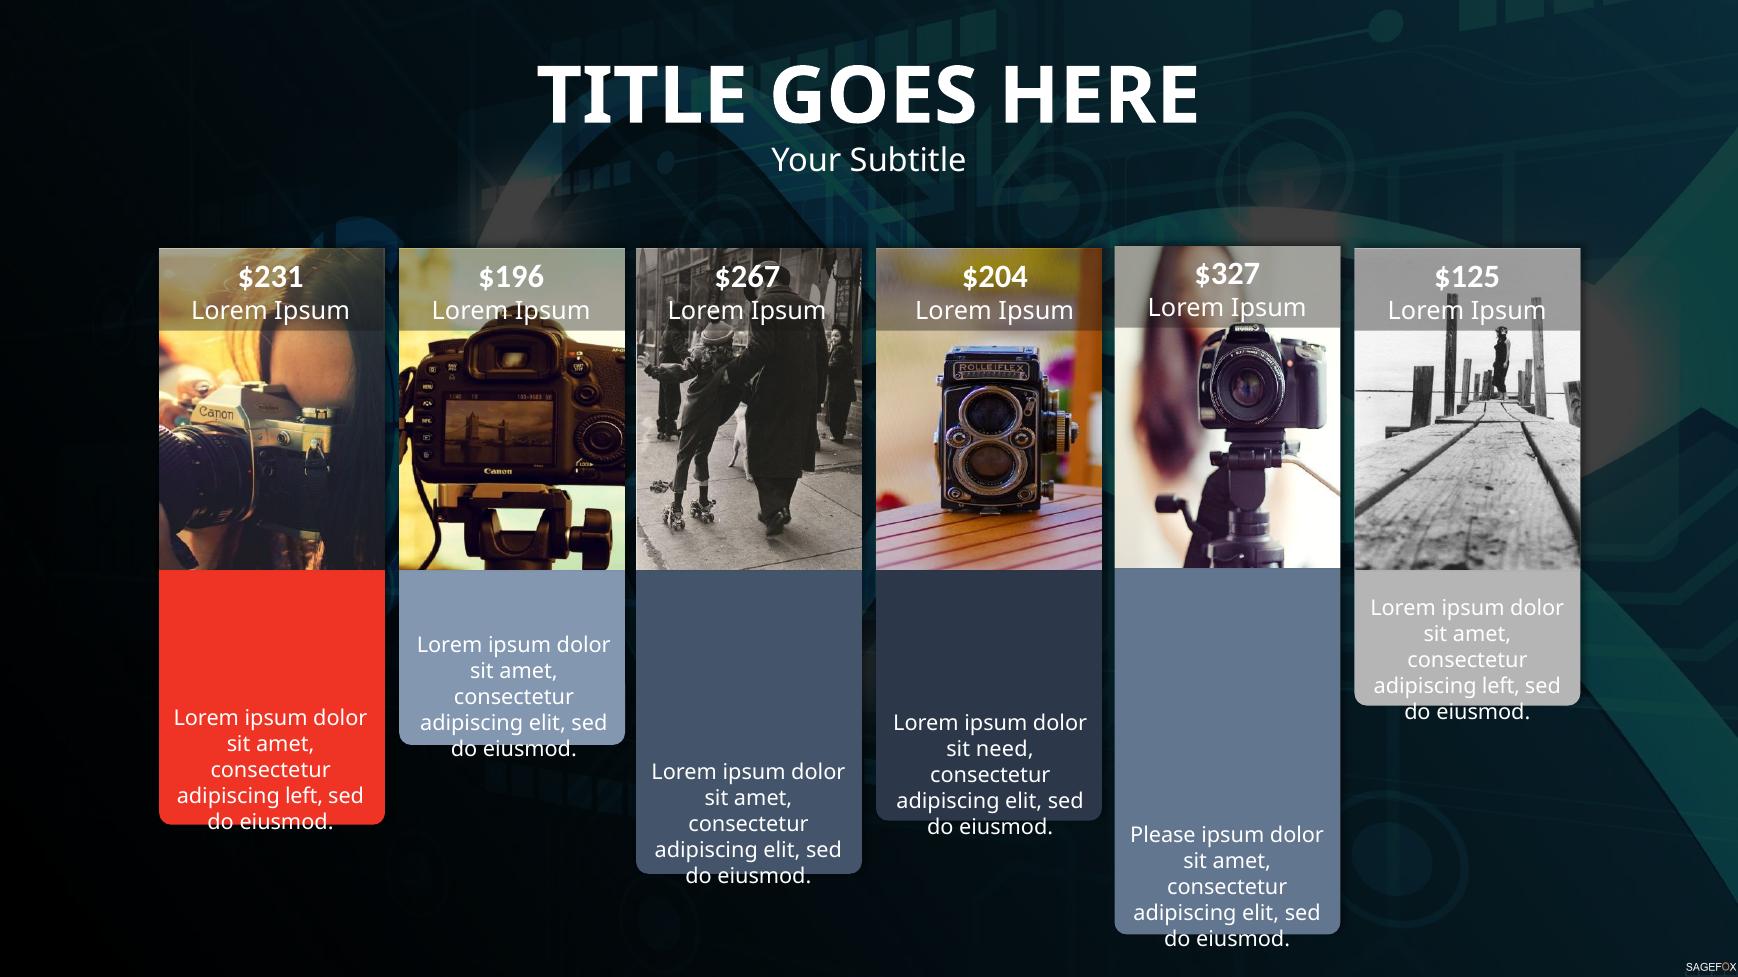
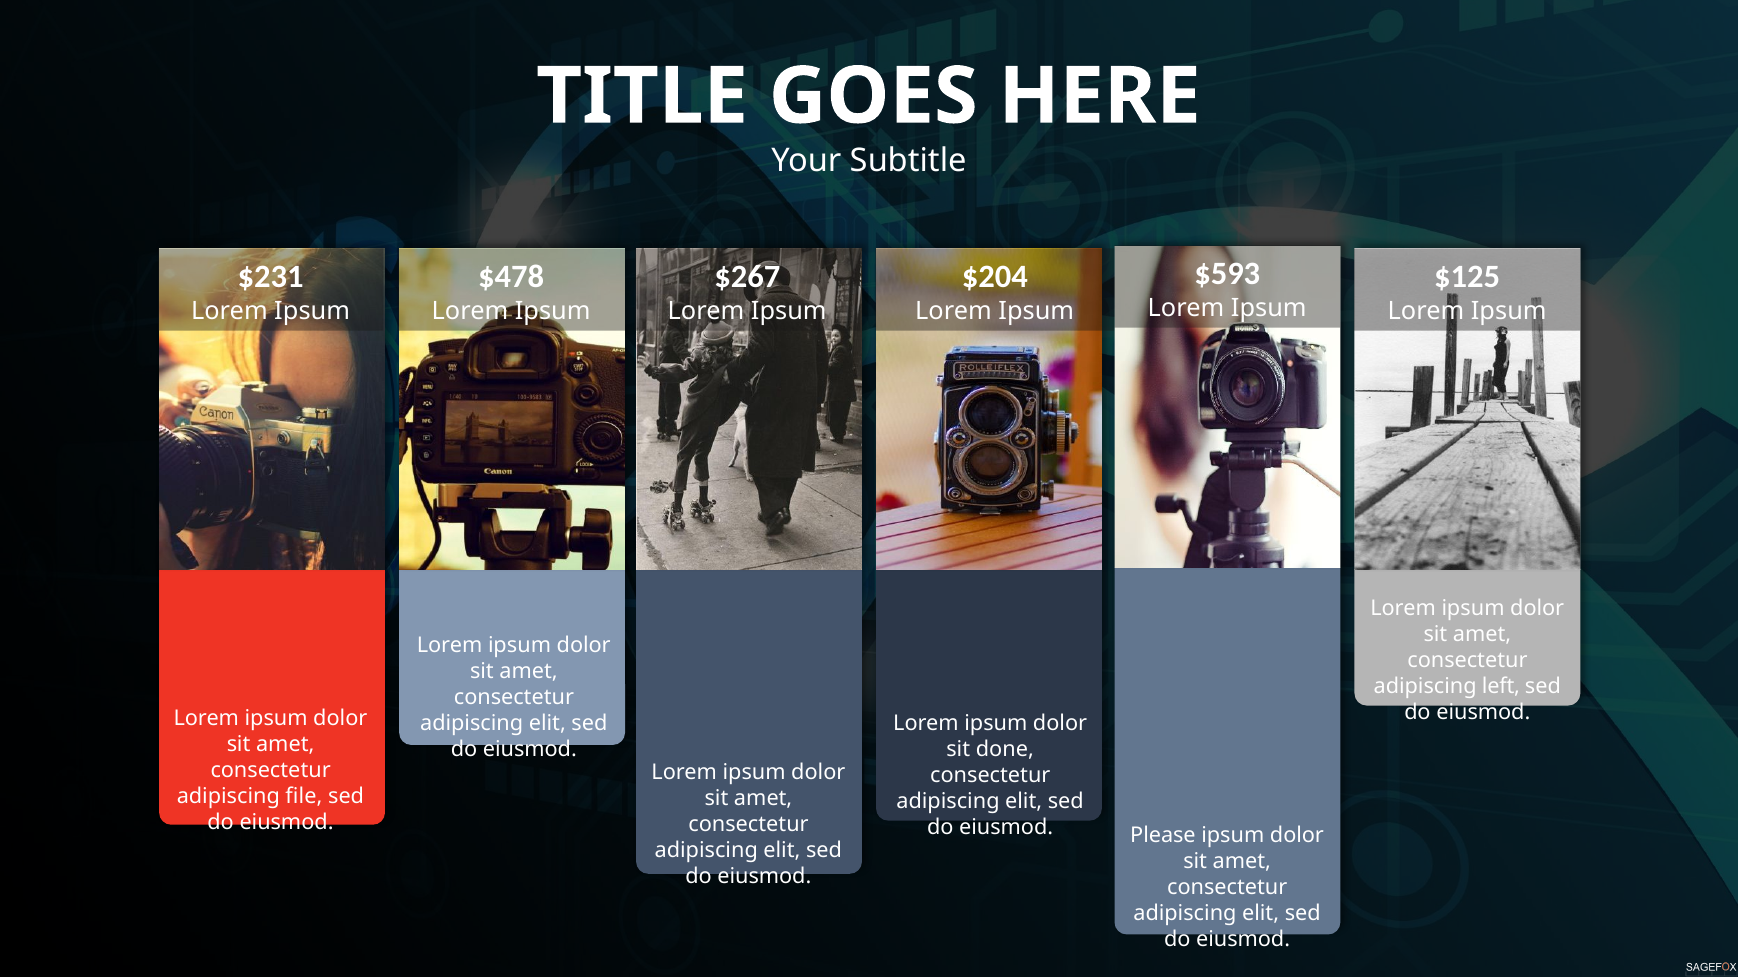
$327: $327 -> $593 (1227, 274)
$196: $196 -> $478 (511, 277)
need: need -> done (1005, 750)
left: left -> file (304, 797)
